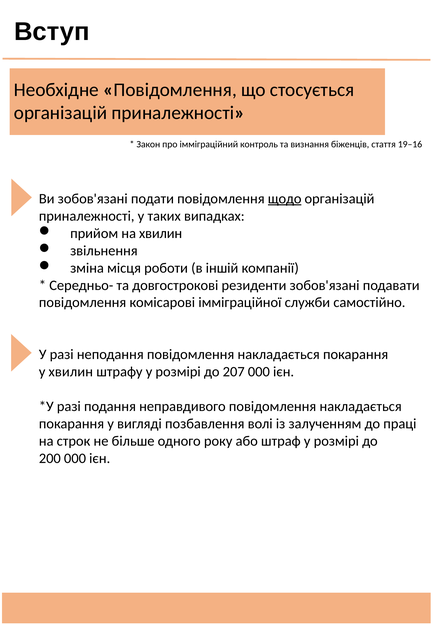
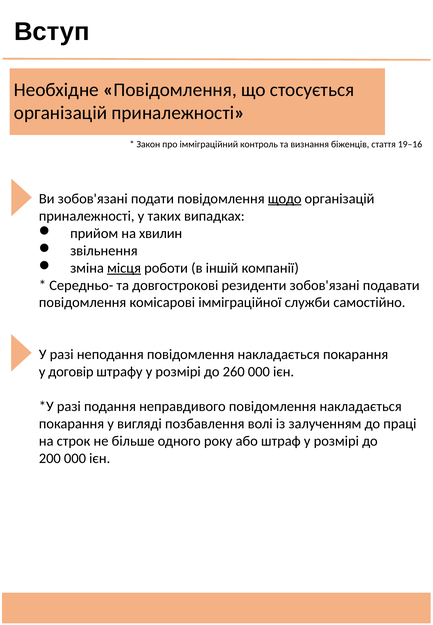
місця underline: none -> present (124, 268)
у хвилин: хвилин -> договір (71, 372)
207: 207 -> 260 (234, 372)
